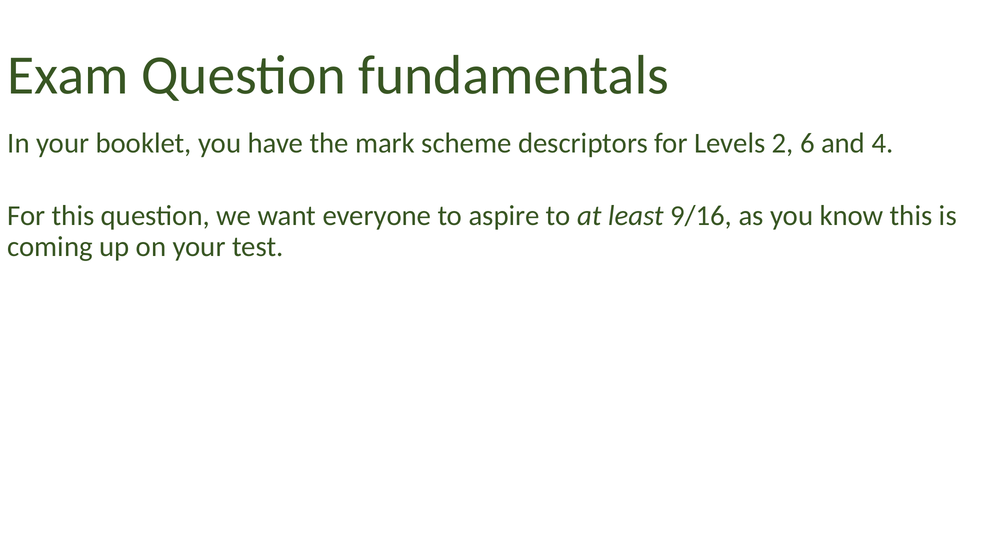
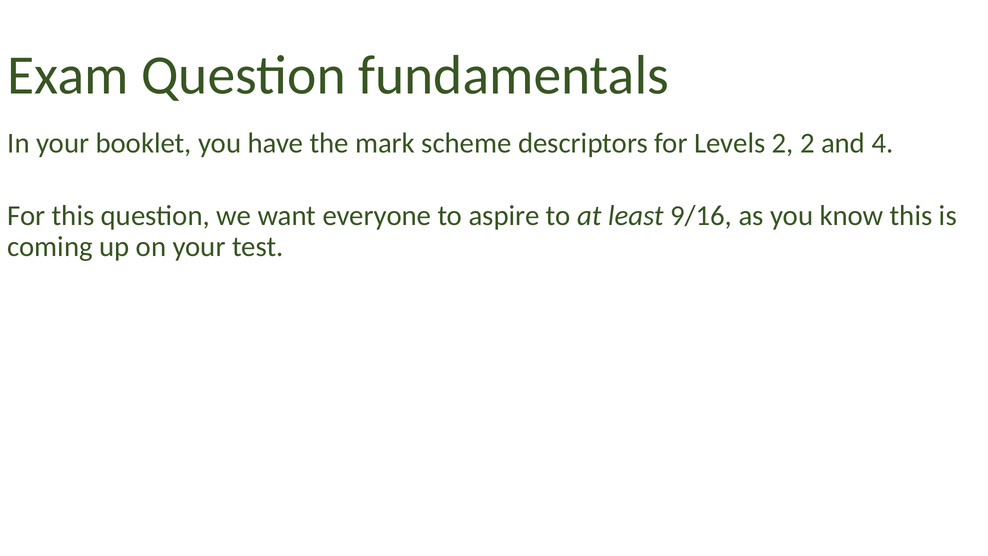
2 6: 6 -> 2 (807, 143)
